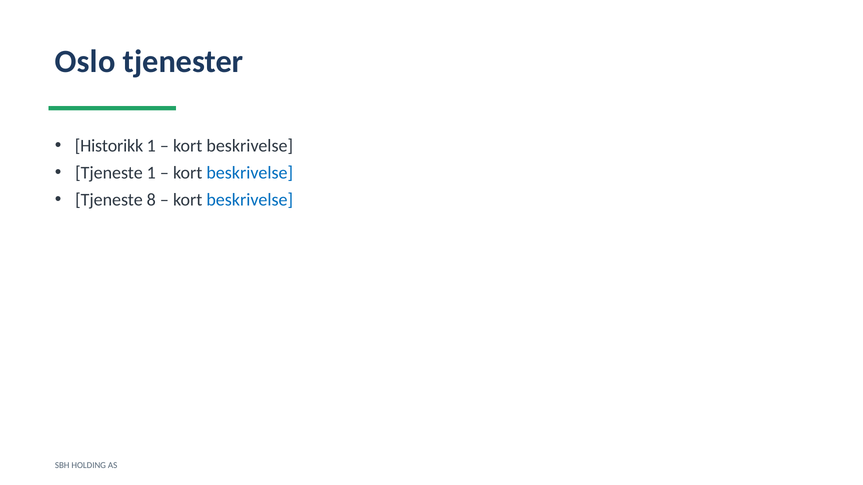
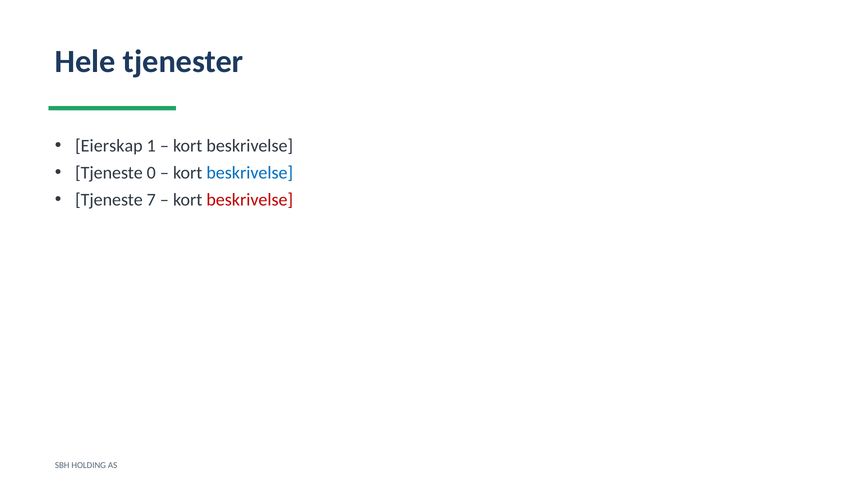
Oslo: Oslo -> Hele (85, 62)
Historikk: Historikk -> Eierskap (109, 146)
Tjeneste 1: 1 -> 0 (151, 173)
8: 8 -> 7 (151, 200)
beskrivelse colour: blue -> red (250, 200)
